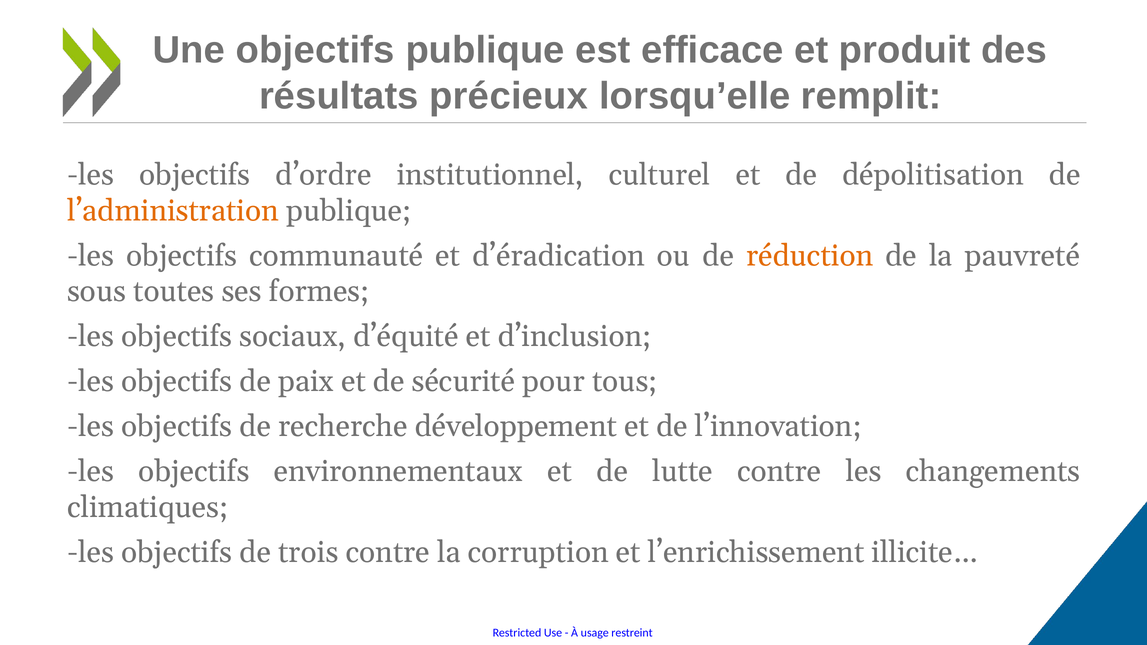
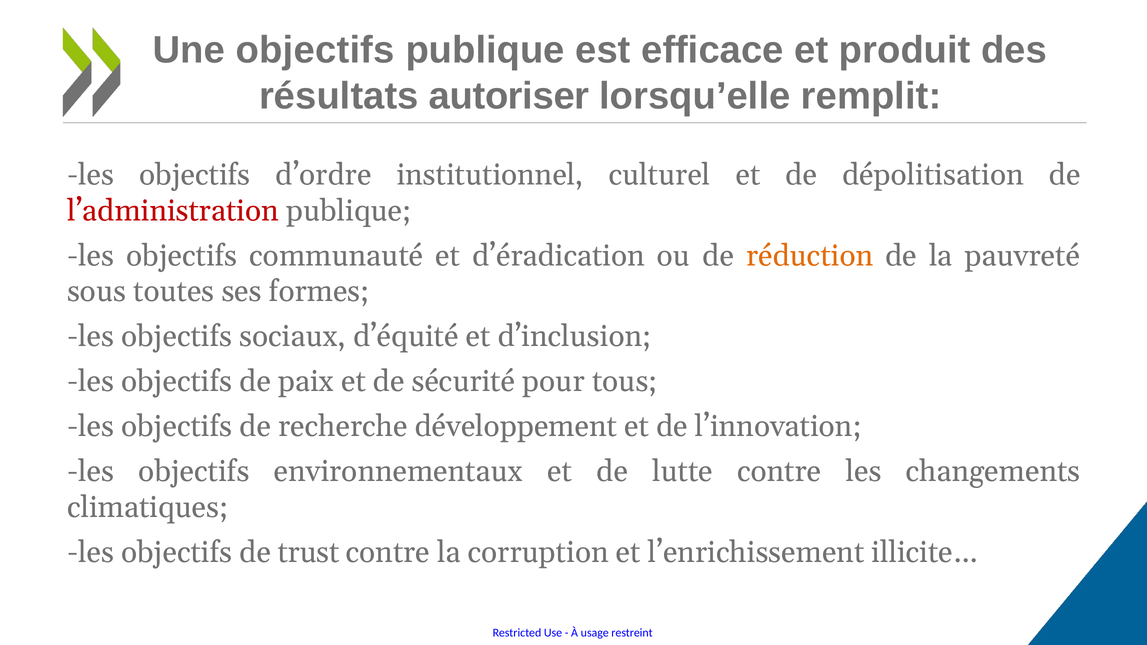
précieux: précieux -> autoriser (509, 96)
l’administration colour: orange -> red (173, 211)
trois: trois -> trust (309, 553)
